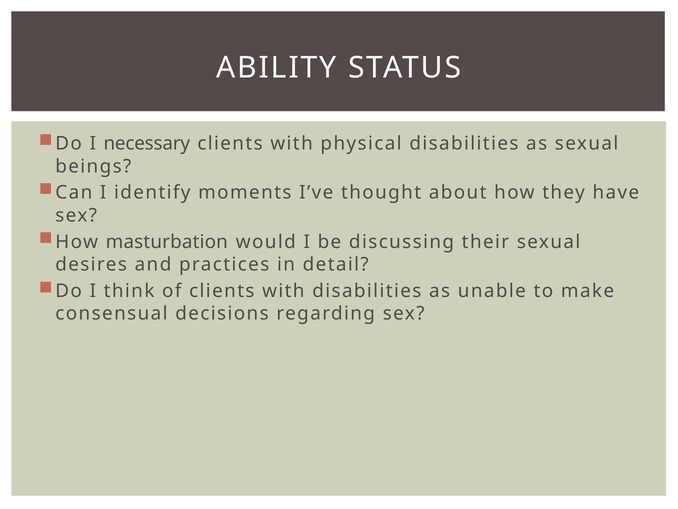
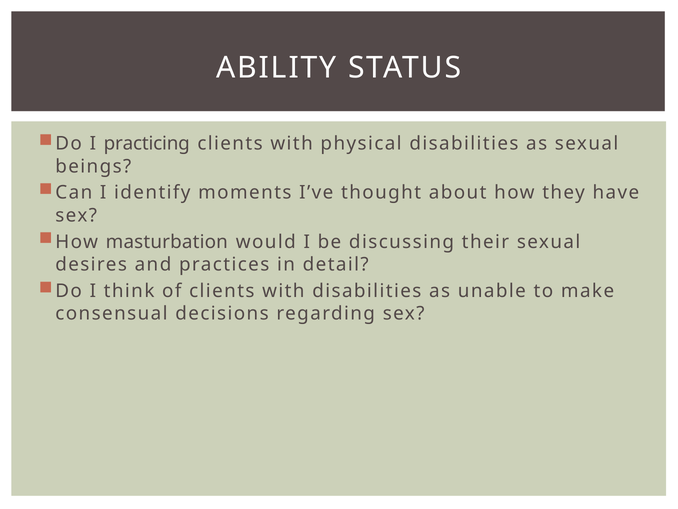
necessary: necessary -> practicing (147, 144)
